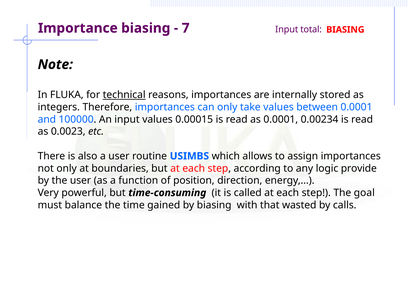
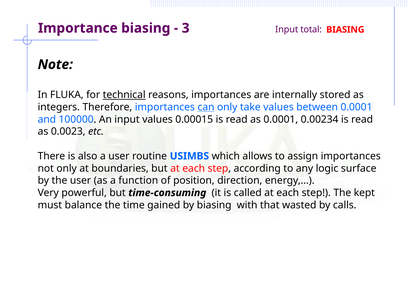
7: 7 -> 3 (186, 28)
can underline: none -> present (206, 107)
provide: provide -> surface (359, 168)
goal: goal -> kept (364, 193)
